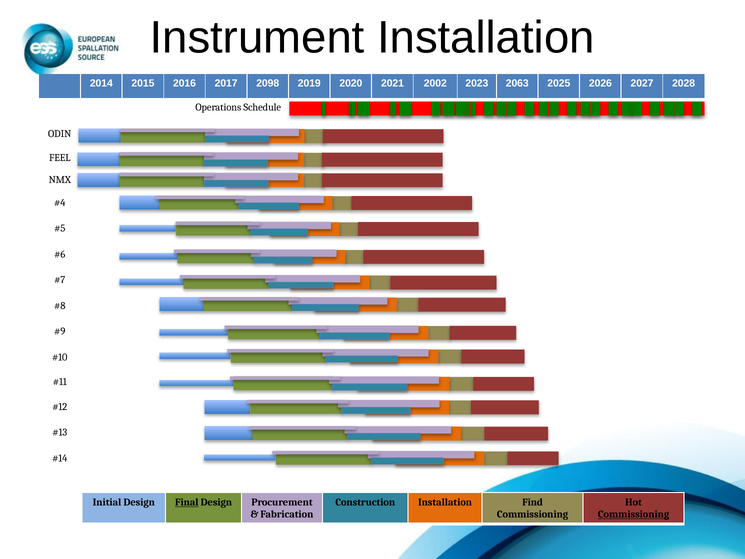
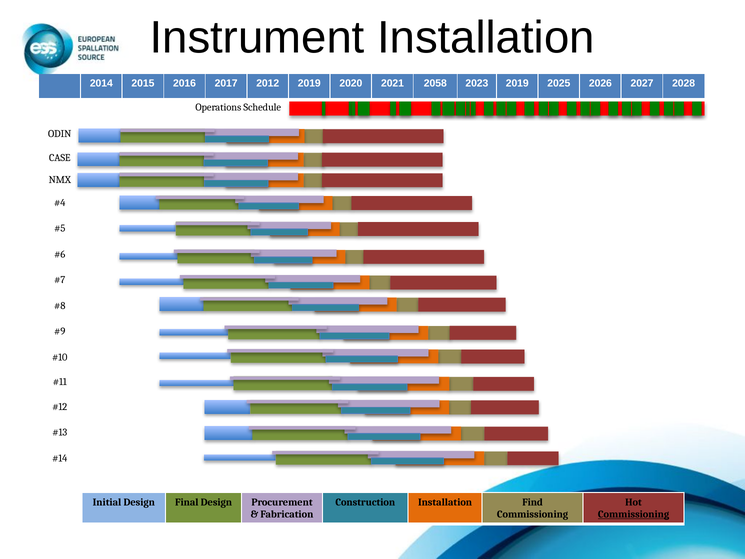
2098: 2098 -> 2012 (268, 83)
2002: 2002 -> 2058 (435, 83)
2023 2063: 2063 -> 2019 (517, 83)
FEEL: FEEL -> CASE (60, 158)
Final underline: present -> none (187, 502)
